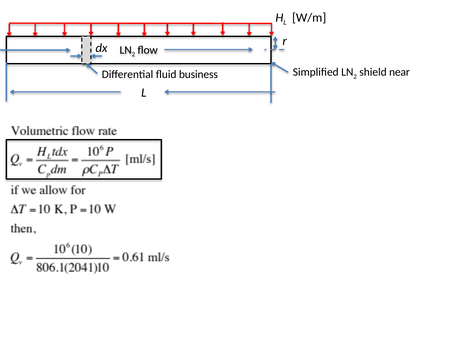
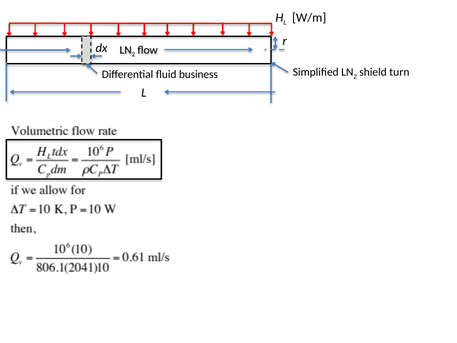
near: near -> turn (399, 72)
